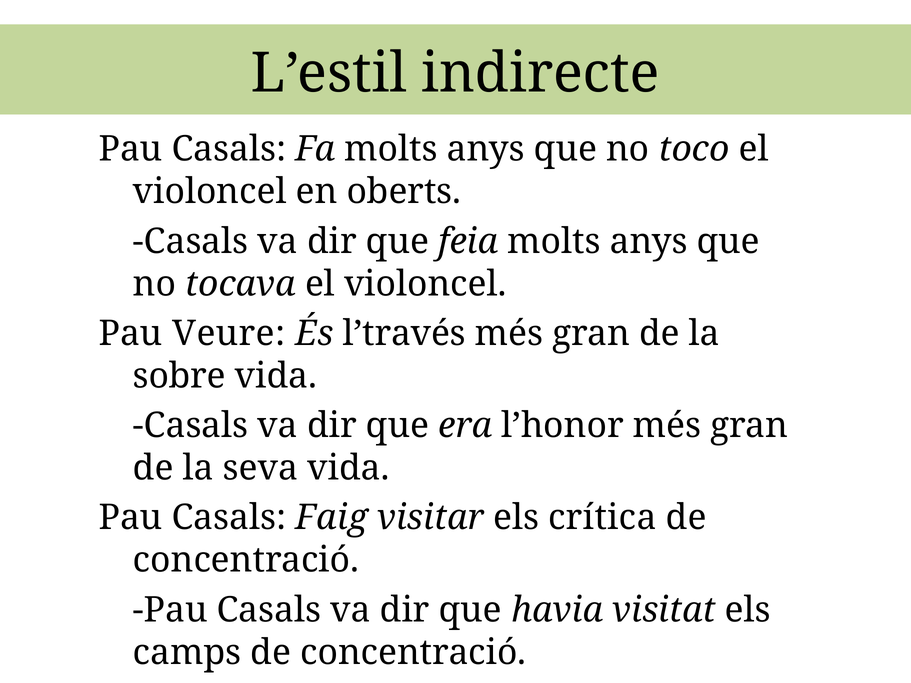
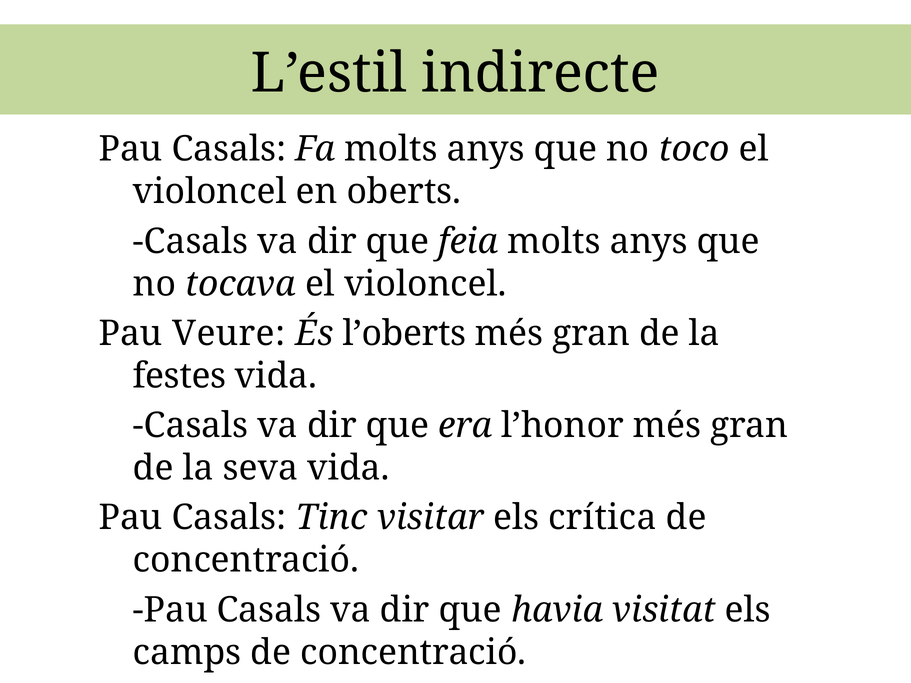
l’través: l’través -> l’oberts (404, 334)
sobre: sobre -> festes (179, 376)
Faig: Faig -> Tinc (332, 518)
